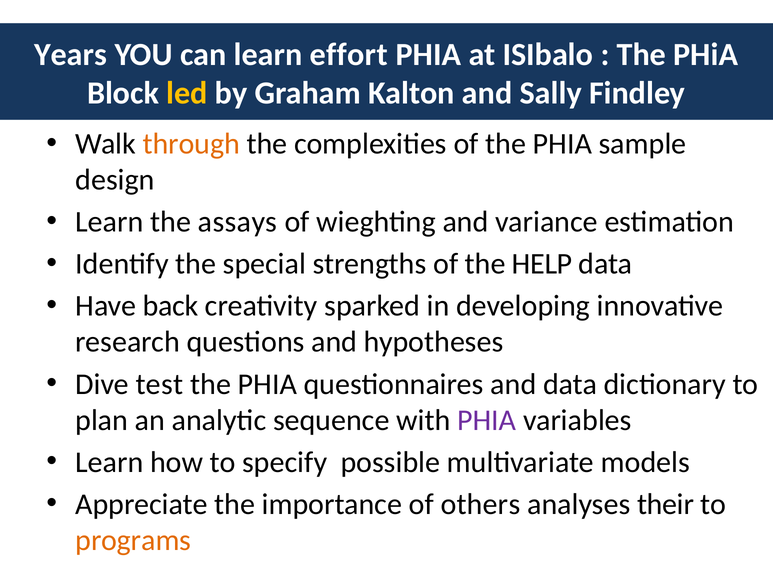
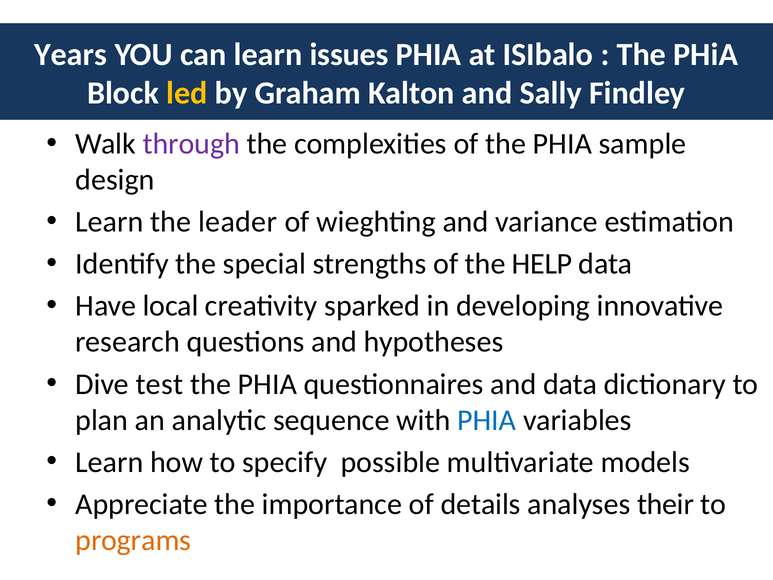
effort: effort -> issues (349, 54)
through colour: orange -> purple (191, 144)
assays: assays -> leader (238, 222)
back: back -> local (171, 306)
PHIA colour: purple -> blue (487, 420)
others: others -> details (481, 504)
